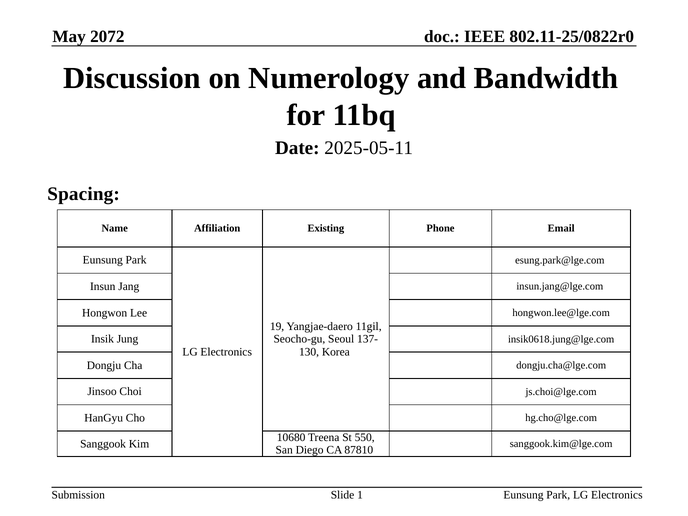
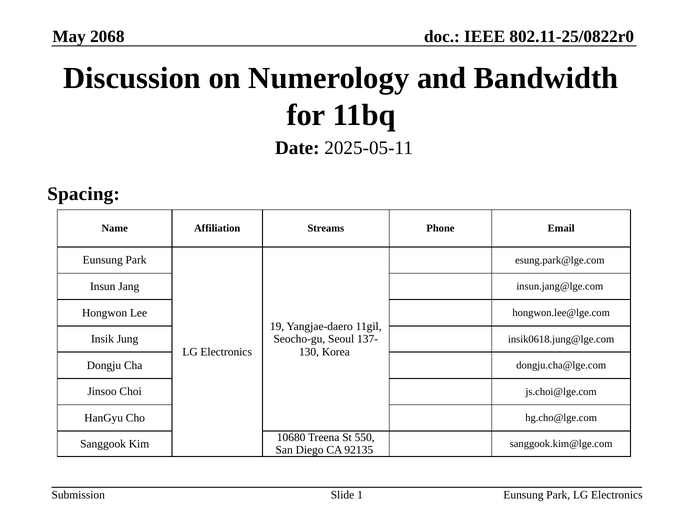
2072: 2072 -> 2068 (107, 37)
Existing: Existing -> Streams (326, 228)
87810: 87810 -> 92135 (359, 450)
